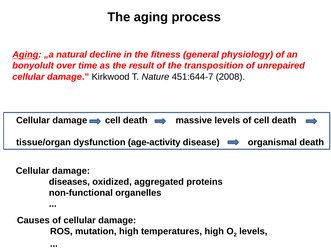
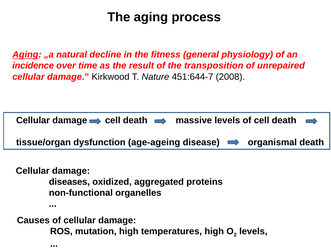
bonyolult: bonyolult -> incidence (33, 66)
age-activity: age-activity -> age-ageing (154, 143)
